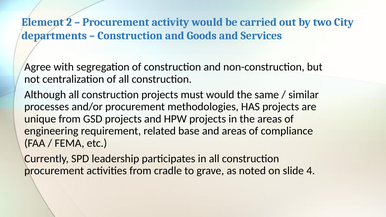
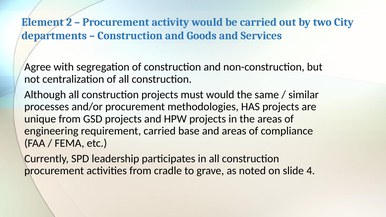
requirement related: related -> carried (160, 131)
